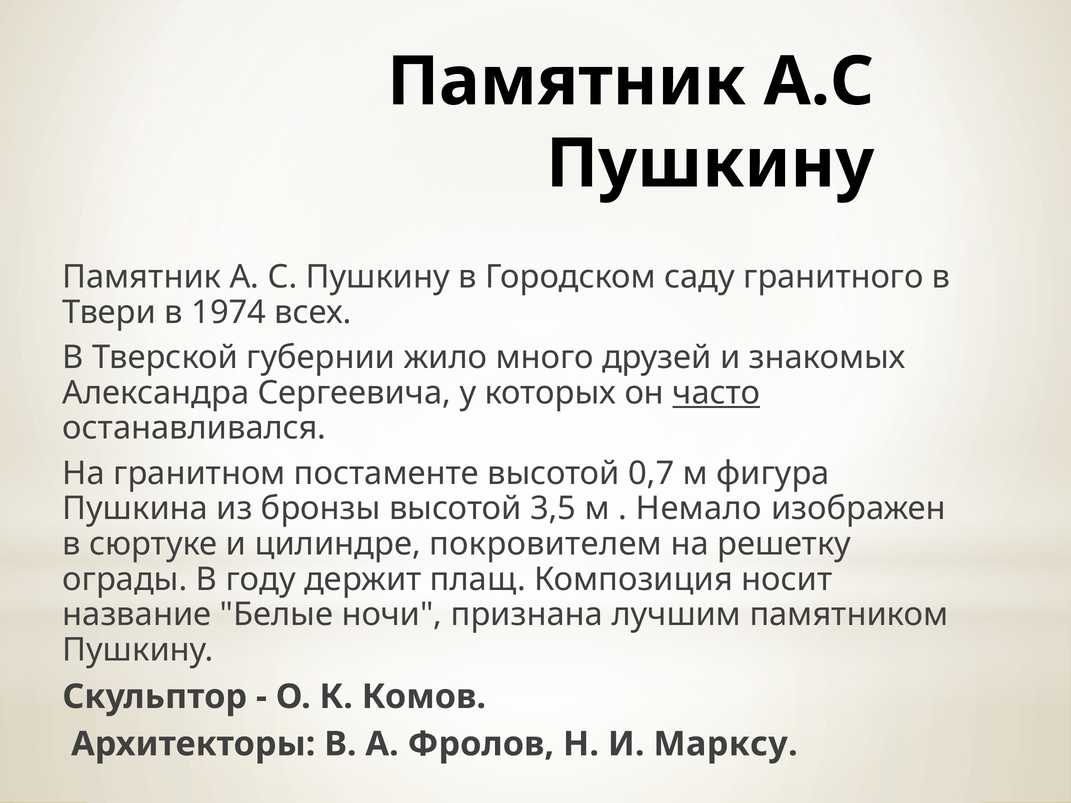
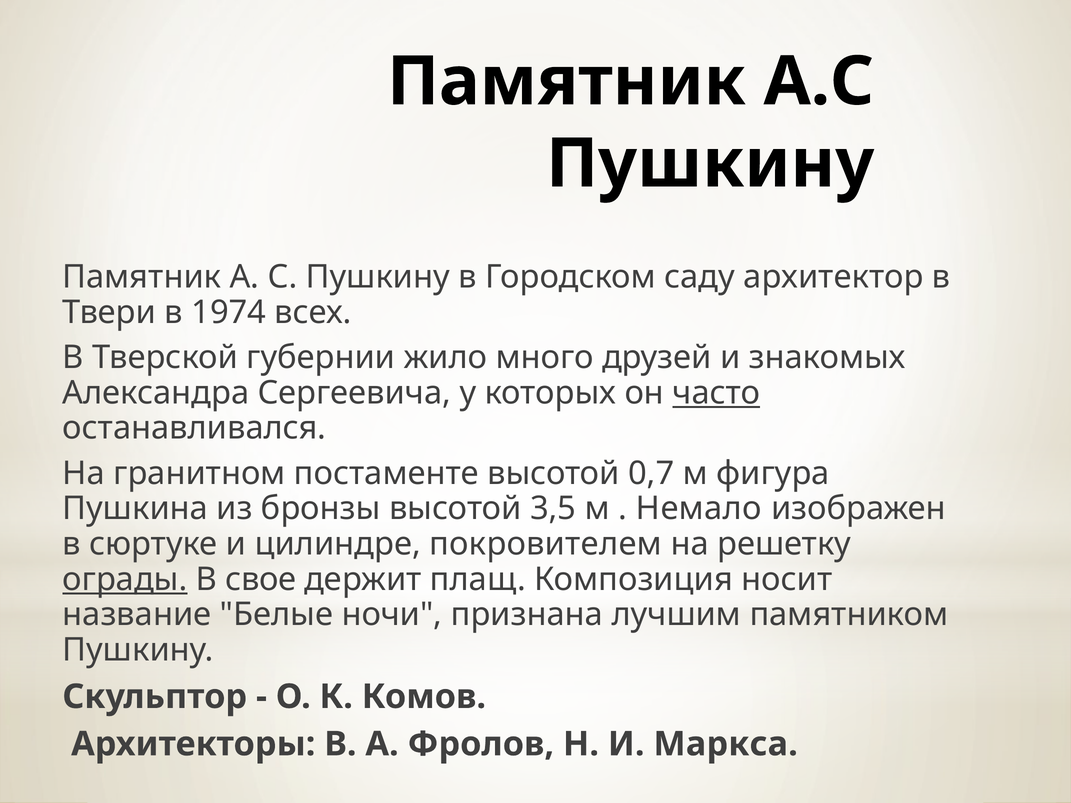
гранитного: гранитного -> архитектор (833, 277)
ограды underline: none -> present (125, 580)
году: году -> свое (261, 580)
Марксу: Марксу -> Маркса (726, 744)
